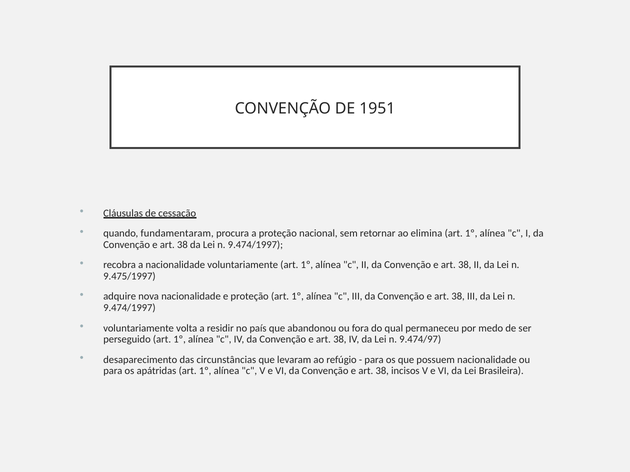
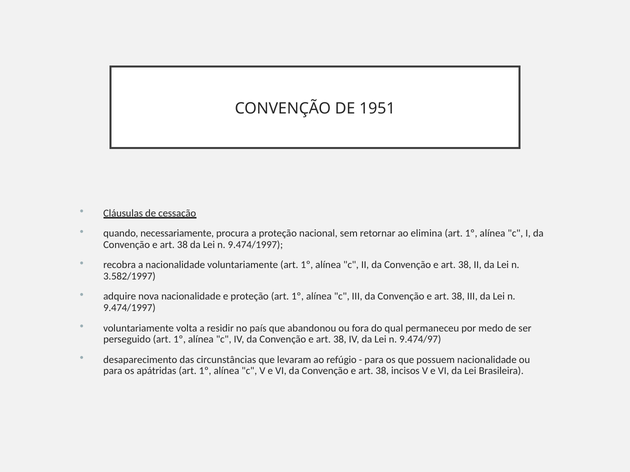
fundamentaram: fundamentaram -> necessariamente (177, 234)
9.475/1997: 9.475/1997 -> 3.582/1997 (129, 277)
